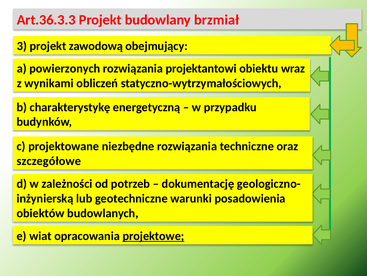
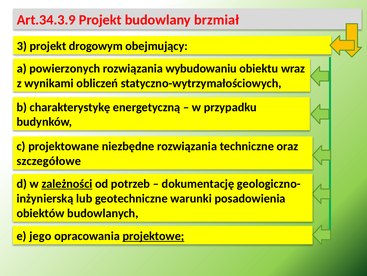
Art.36.3.3: Art.36.3.3 -> Art.34.3.9 (46, 20)
zawodową: zawodową -> drogowym (96, 46)
projektantowi: projektantowi -> wybudowaniu (201, 68)
zależności underline: none -> present (67, 183)
wiat: wiat -> jego (40, 235)
